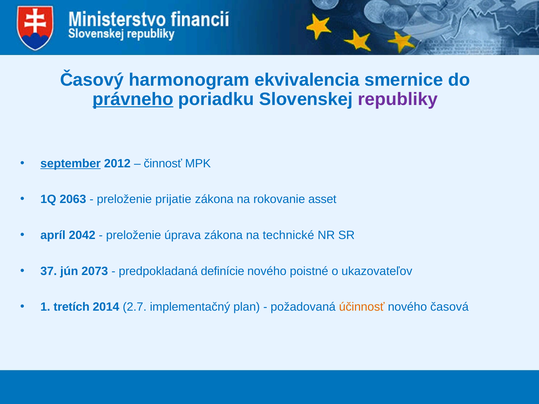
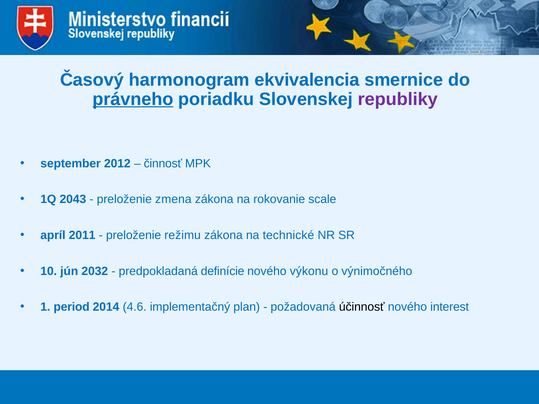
september underline: present -> none (71, 164)
2063: 2063 -> 2043 (73, 199)
prijatie: prijatie -> zmena (173, 199)
asset: asset -> scale (322, 199)
2042: 2042 -> 2011 (82, 235)
úprava: úprava -> režimu (183, 235)
37: 37 -> 10 (49, 271)
2073: 2073 -> 2032 (95, 271)
poistné: poistné -> výkonu (309, 271)
ukazovateľov: ukazovateľov -> výnimočného (377, 271)
tretích: tretích -> period (72, 307)
2.7: 2.7 -> 4.6 (135, 307)
účinnosť colour: orange -> black (362, 307)
časová: časová -> interest (450, 307)
